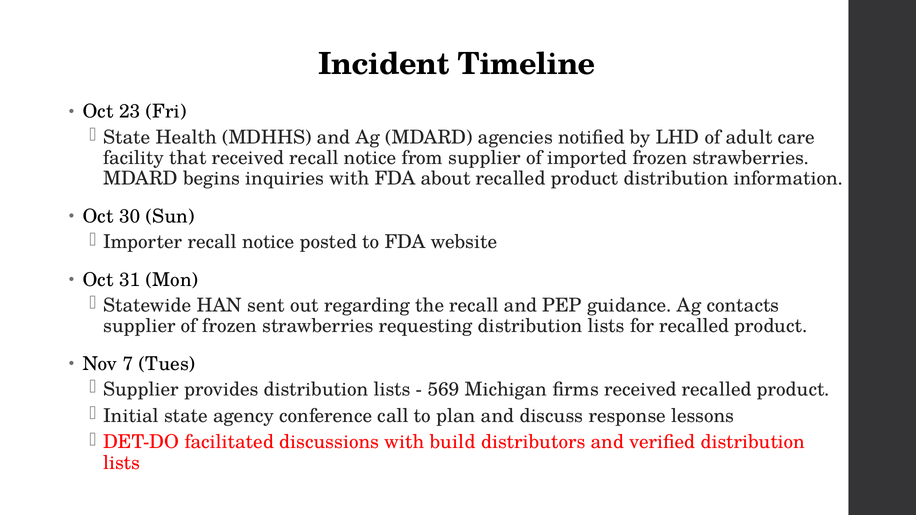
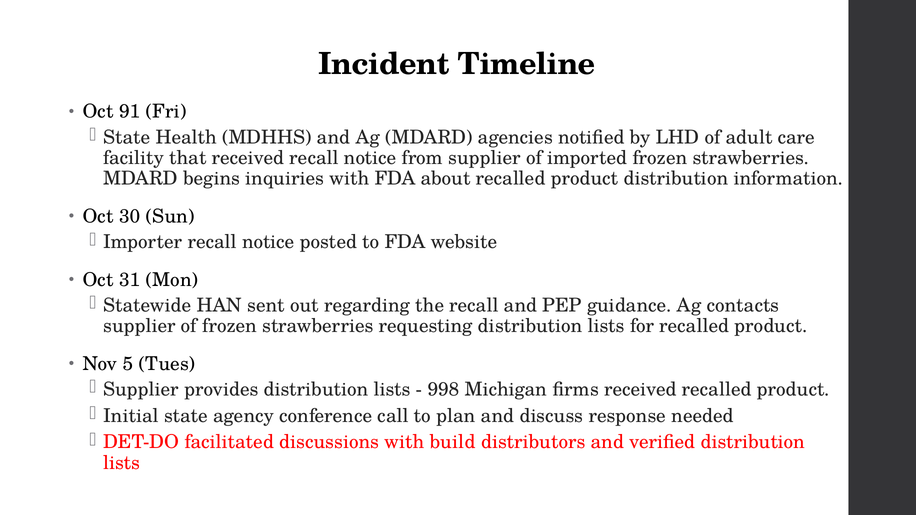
23: 23 -> 91 (130, 112)
7: 7 -> 5 (128, 364)
569: 569 -> 998 (444, 390)
lessons: lessons -> needed (703, 416)
